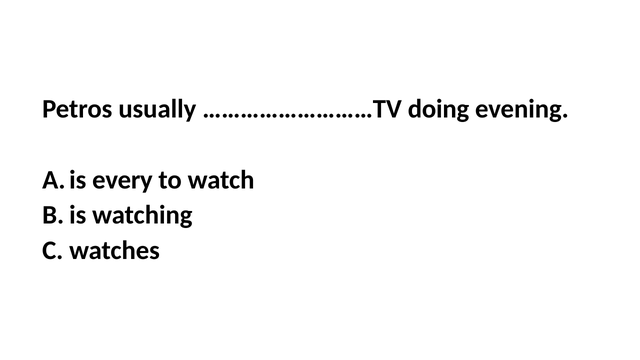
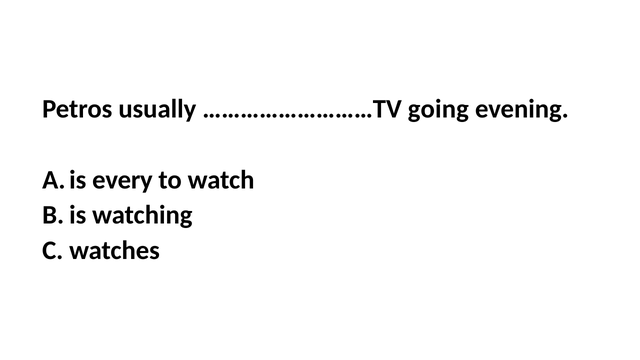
doing: doing -> going (438, 109)
